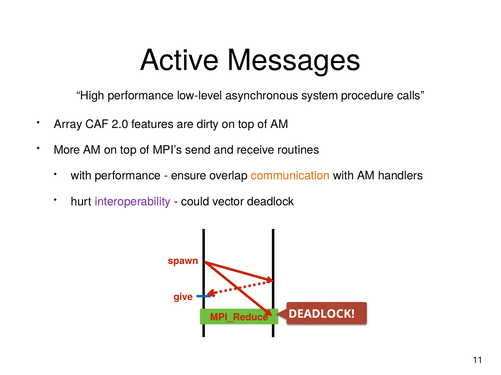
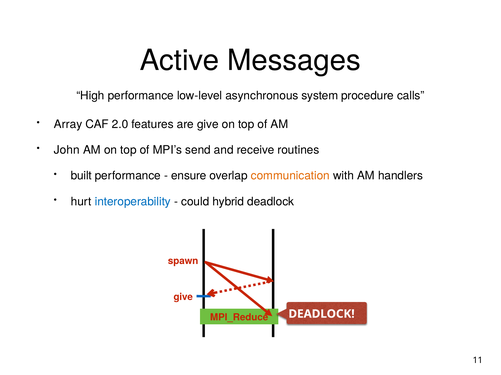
are dirty: dirty -> give (208, 124)
More: More -> John (67, 150)
with: with -> built (81, 176)
interoperability colour: purple -> blue (133, 202)
vector: vector -> hybrid (228, 202)
